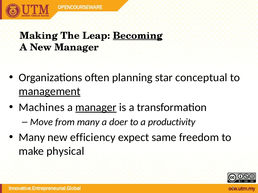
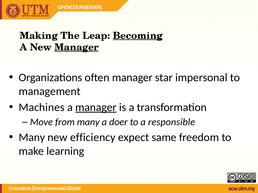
Manager underline: none -> present (77, 47)
often planning: planning -> manager (132, 78)
conceptual: conceptual -> impersonal (201, 78)
management underline: present -> none (50, 92)
productivity: productivity -> responsible (172, 122)
physical: physical -> learning (65, 151)
